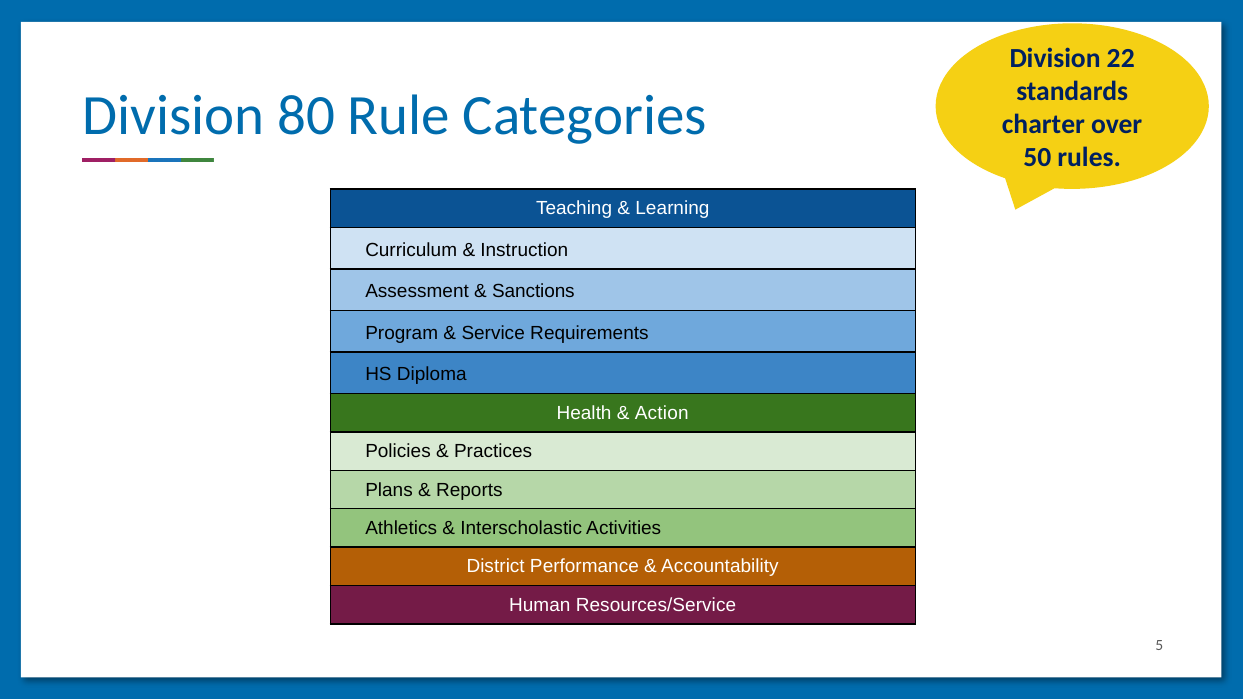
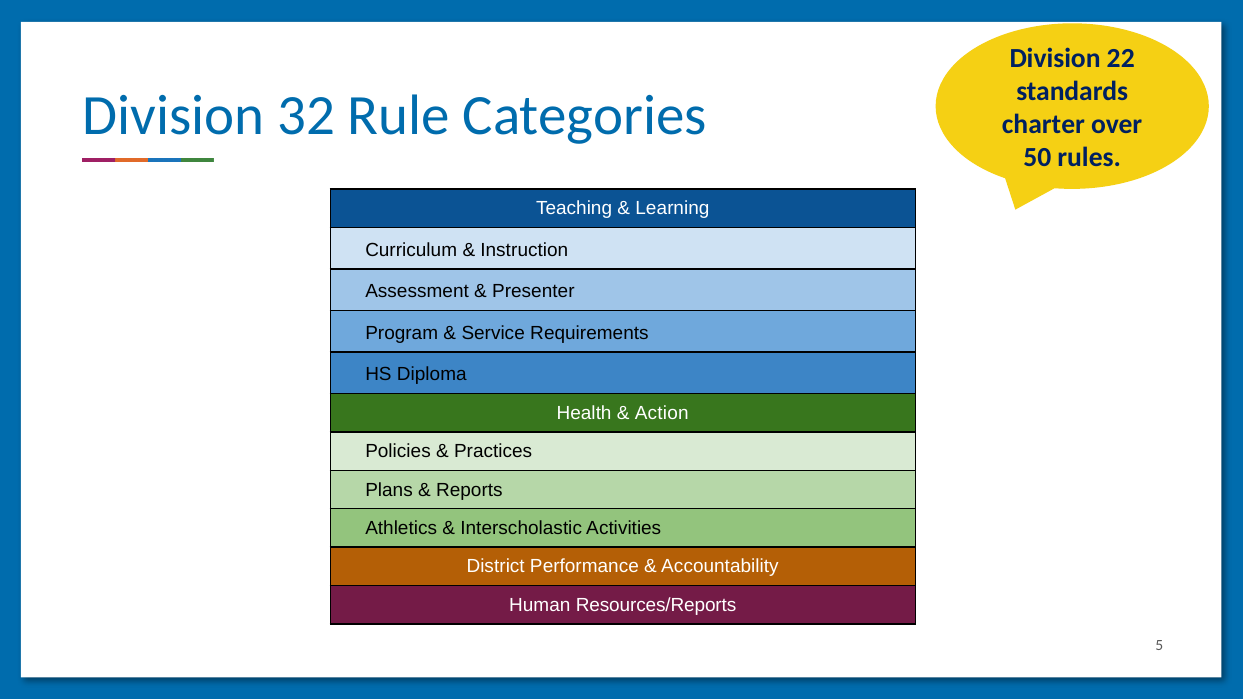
80: 80 -> 32 (306, 115)
Sanctions: Sanctions -> Presenter (533, 292)
Resources/Service: Resources/Service -> Resources/Reports (656, 605)
